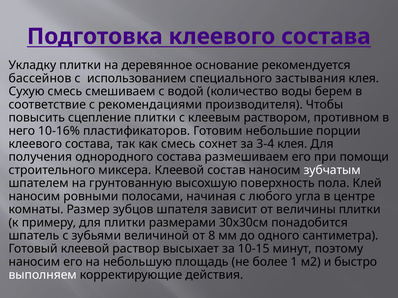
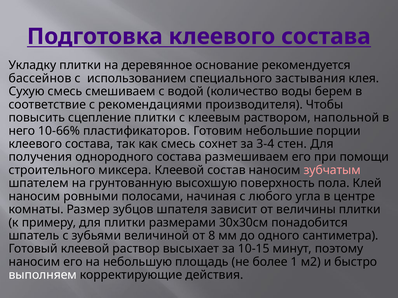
противном: противном -> напольной (346, 118)
10-16%: 10-16% -> 10-66% (59, 131)
3-4 клея: клея -> стен (292, 144)
зубчатым colour: white -> pink (332, 170)
